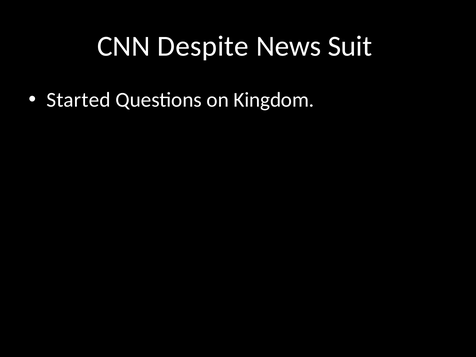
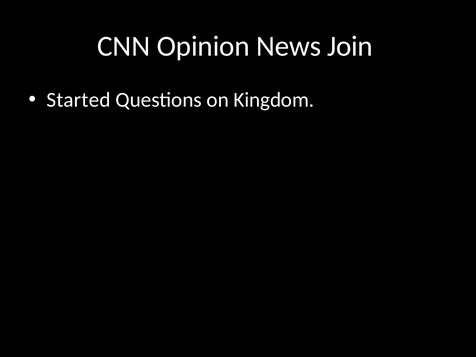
Despite: Despite -> Opinion (203, 46)
Suit: Suit -> Join (350, 46)
